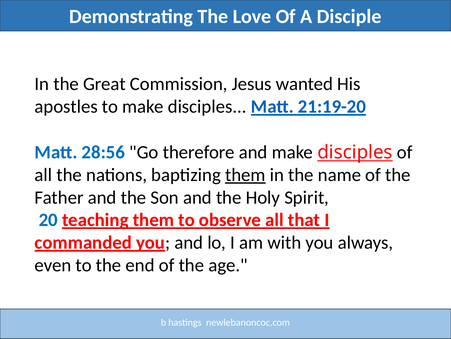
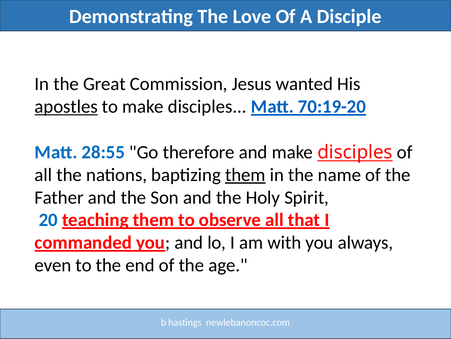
apostles underline: none -> present (66, 106)
21:19-20: 21:19-20 -> 70:19-20 (332, 106)
28:56: 28:56 -> 28:55 (103, 152)
